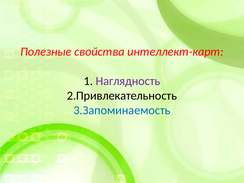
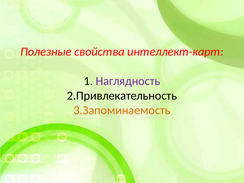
3.Запоминаемость colour: blue -> orange (122, 110)
